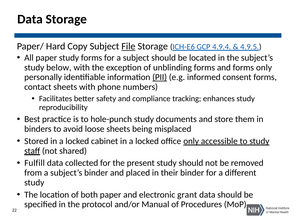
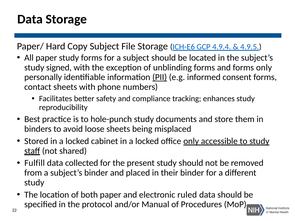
File underline: present -> none (128, 46)
below: below -> signed (59, 68)
grant: grant -> ruled (187, 195)
